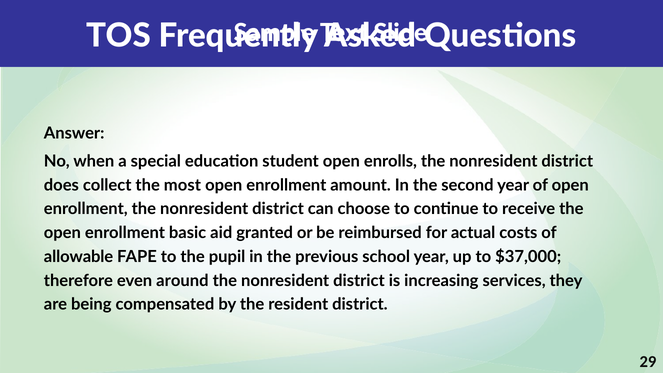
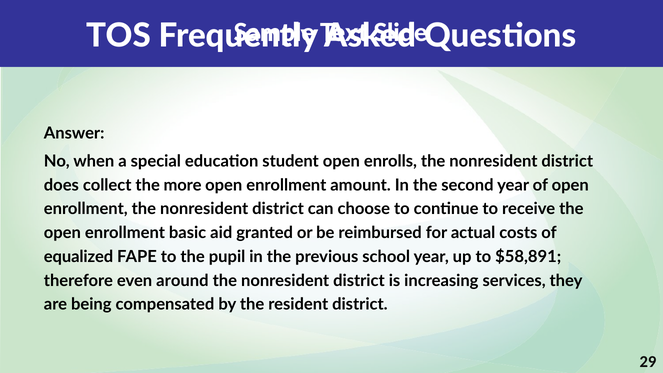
most: most -> more (183, 185)
allowable: allowable -> equalized (79, 257)
$37,000: $37,000 -> $58,891 (528, 257)
